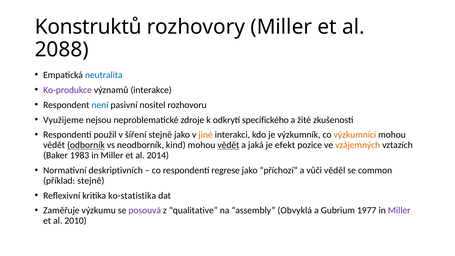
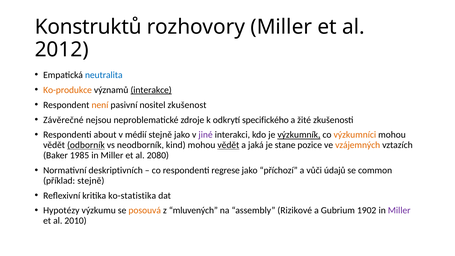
2088: 2088 -> 2012 (62, 49)
Ko-produkce colour: purple -> orange (68, 90)
interakce underline: none -> present (151, 90)
není colour: blue -> orange (100, 105)
rozhovoru: rozhovoru -> zkušenost (187, 105)
Využijeme: Využijeme -> Závěrečné (63, 120)
použil: použil -> about (105, 135)
šíření: šíření -> médií (136, 135)
jiné colour: orange -> purple (206, 135)
výzkumník underline: none -> present (299, 135)
efekt: efekt -> stane (285, 145)
1983: 1983 -> 1985 (80, 155)
2014: 2014 -> 2080 (158, 155)
věděl: věděl -> údajů (335, 170)
Zaměřuje: Zaměřuje -> Hypotézy (61, 210)
posouvá colour: purple -> orange (145, 210)
qualitative: qualitative -> mluvených (193, 210)
Obvyklá: Obvyklá -> Rizikové (295, 210)
1977: 1977 -> 1902 (367, 210)
